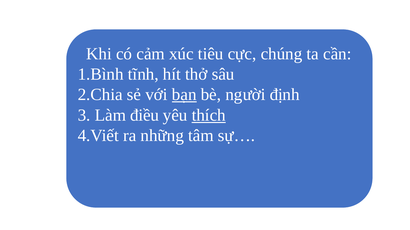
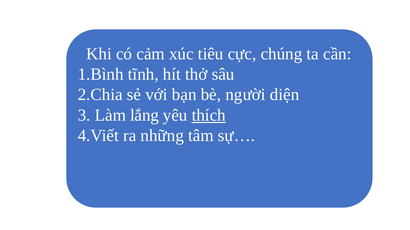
bạn underline: present -> none (184, 95)
định: định -> diện (285, 95)
điều: điều -> lắng (145, 115)
